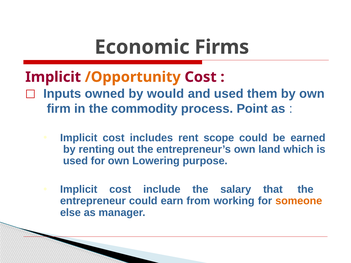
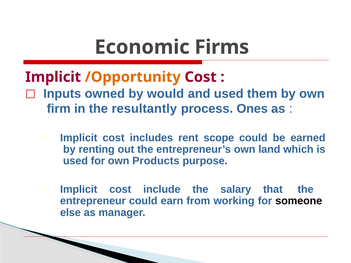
commodity: commodity -> resultantly (144, 109)
Point: Point -> Ones (252, 109)
Lowering: Lowering -> Products (156, 161)
someone colour: orange -> black (299, 201)
